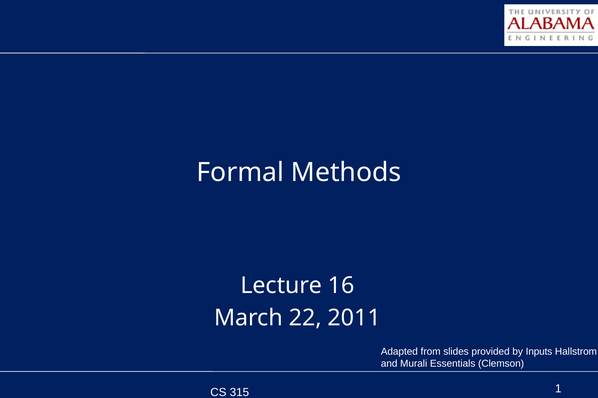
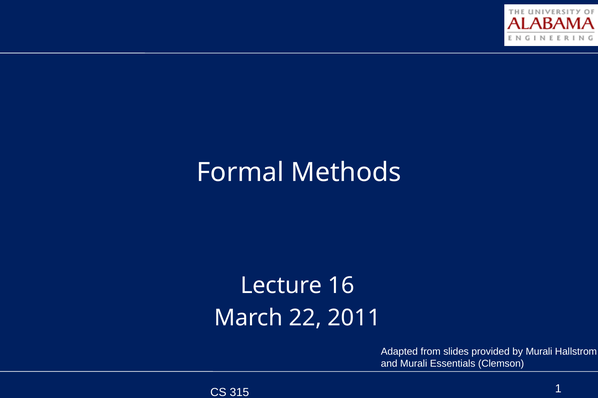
by Inputs: Inputs -> Murali (539, 352)
